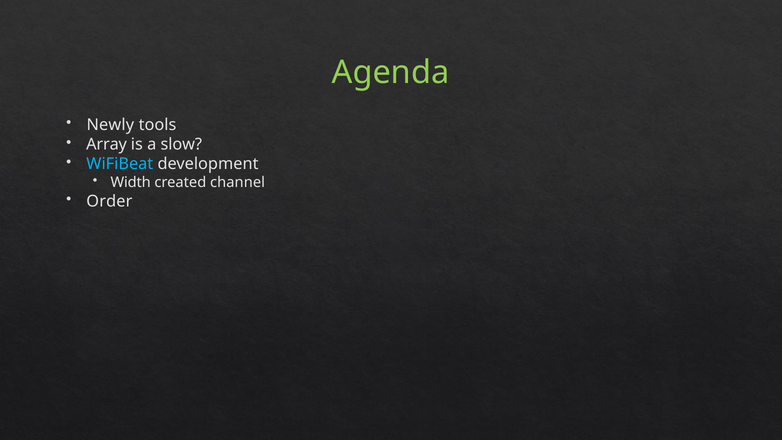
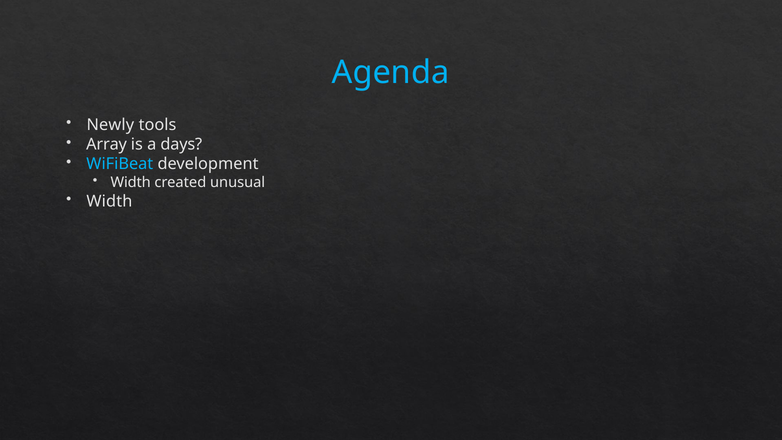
Agenda colour: light green -> light blue (391, 72)
slow: slow -> days (181, 144)
channel: channel -> unusual (238, 182)
Order: Order -> Width (109, 201)
